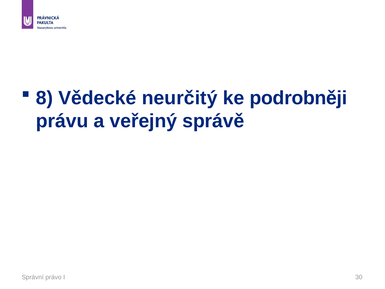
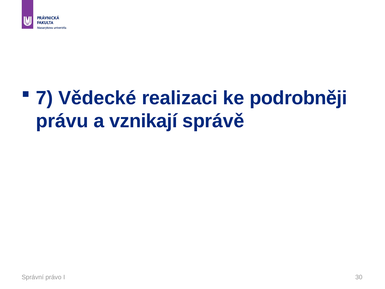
8: 8 -> 7 (44, 98)
neurčitý: neurčitý -> realizaci (180, 98)
veřejný: veřejný -> vznikají (143, 121)
